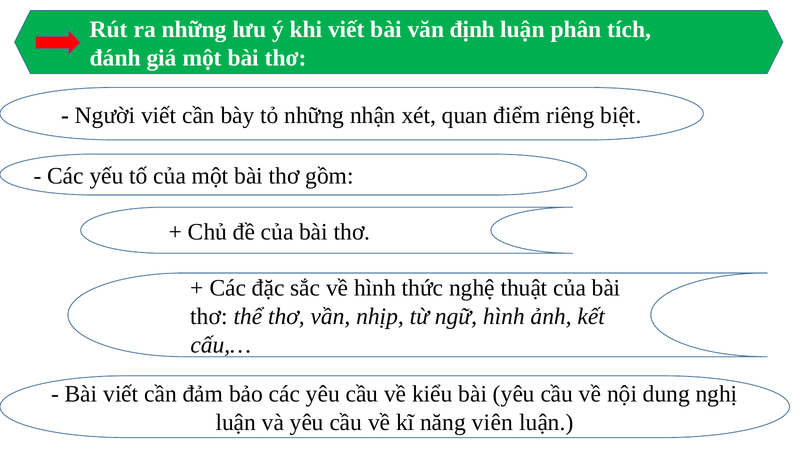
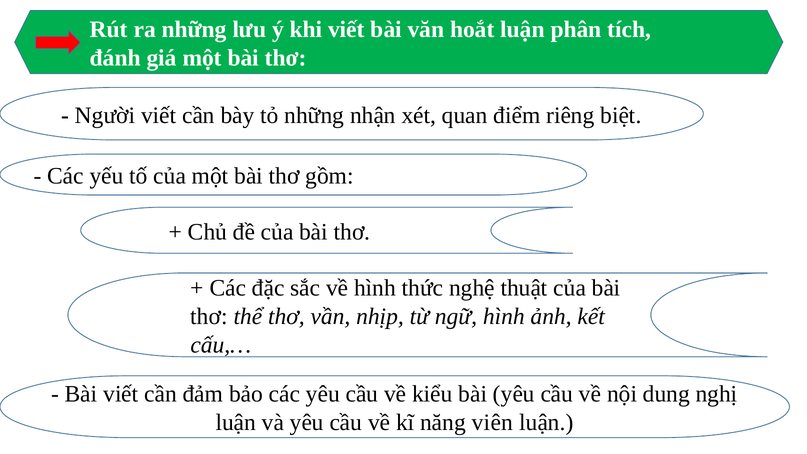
định: định -> hoắt (472, 30)
